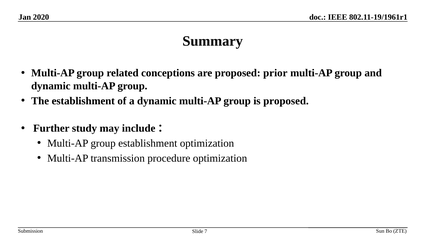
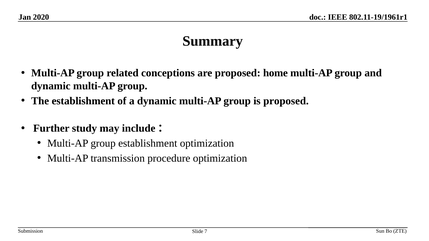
prior: prior -> home (275, 73)
